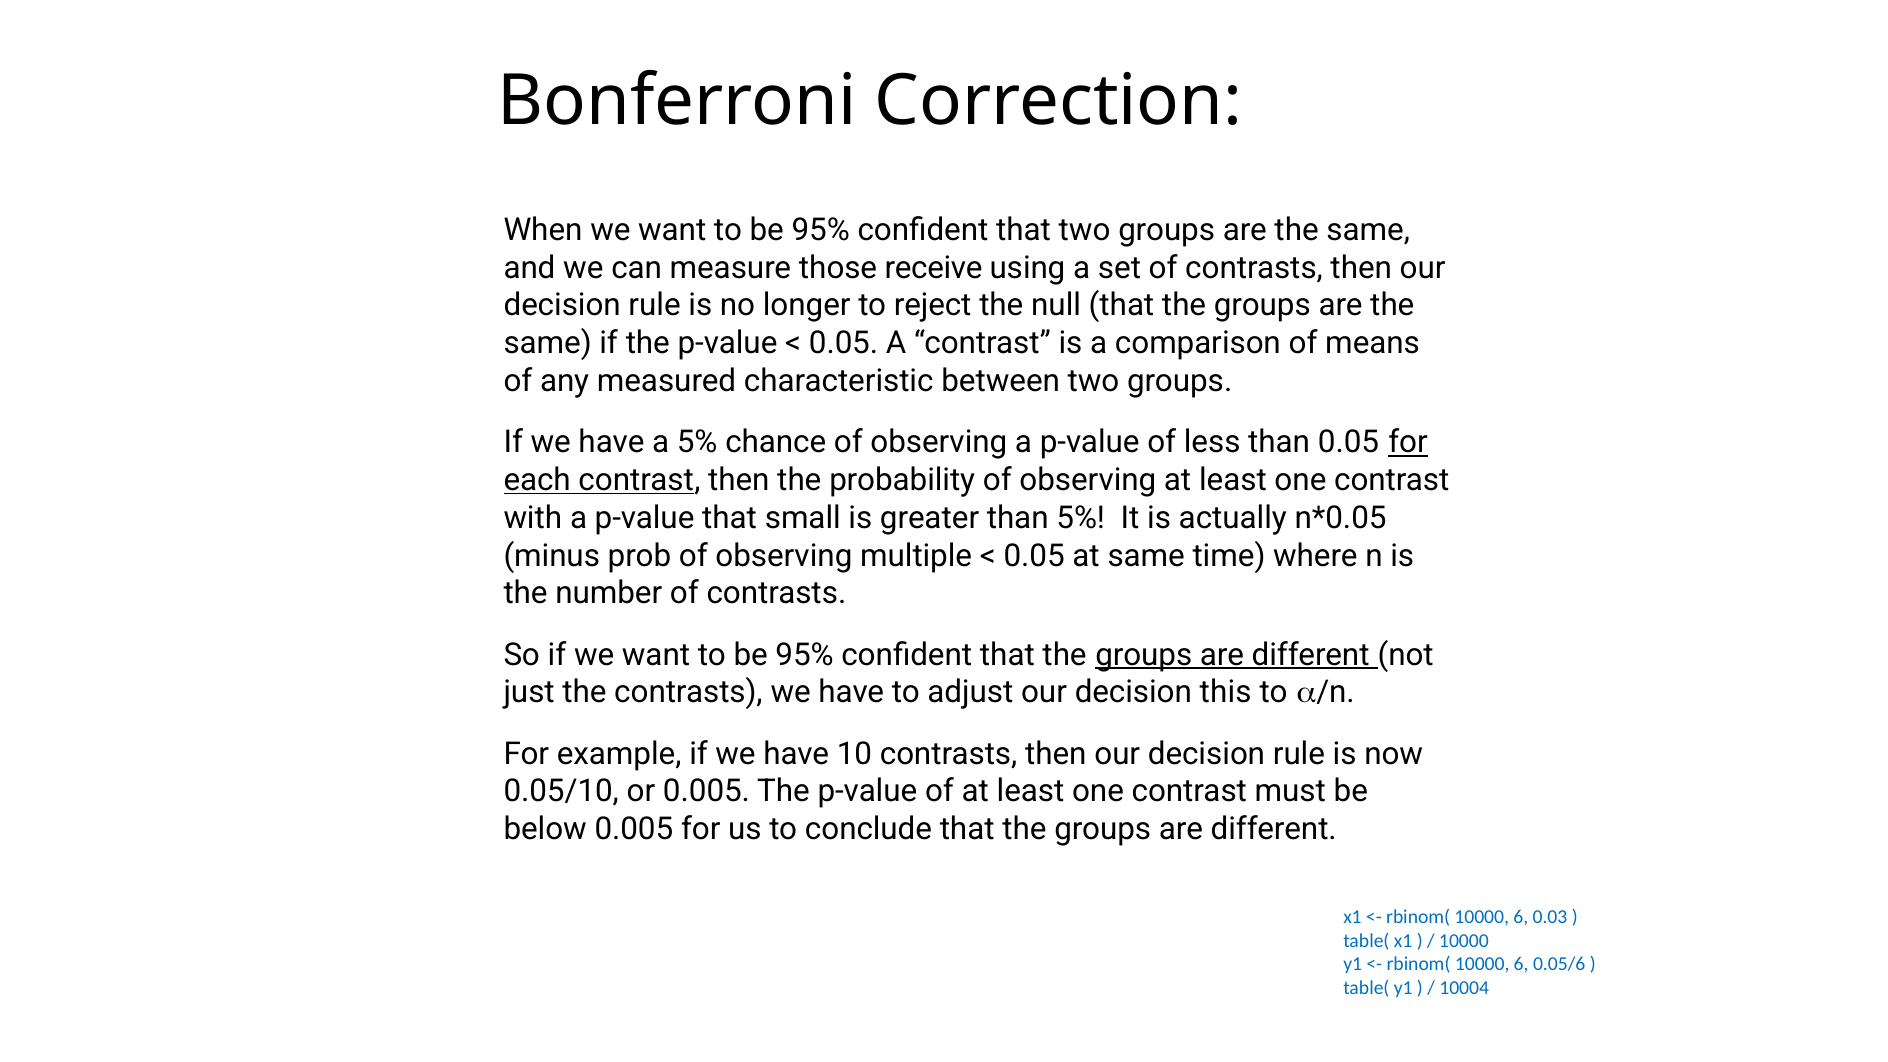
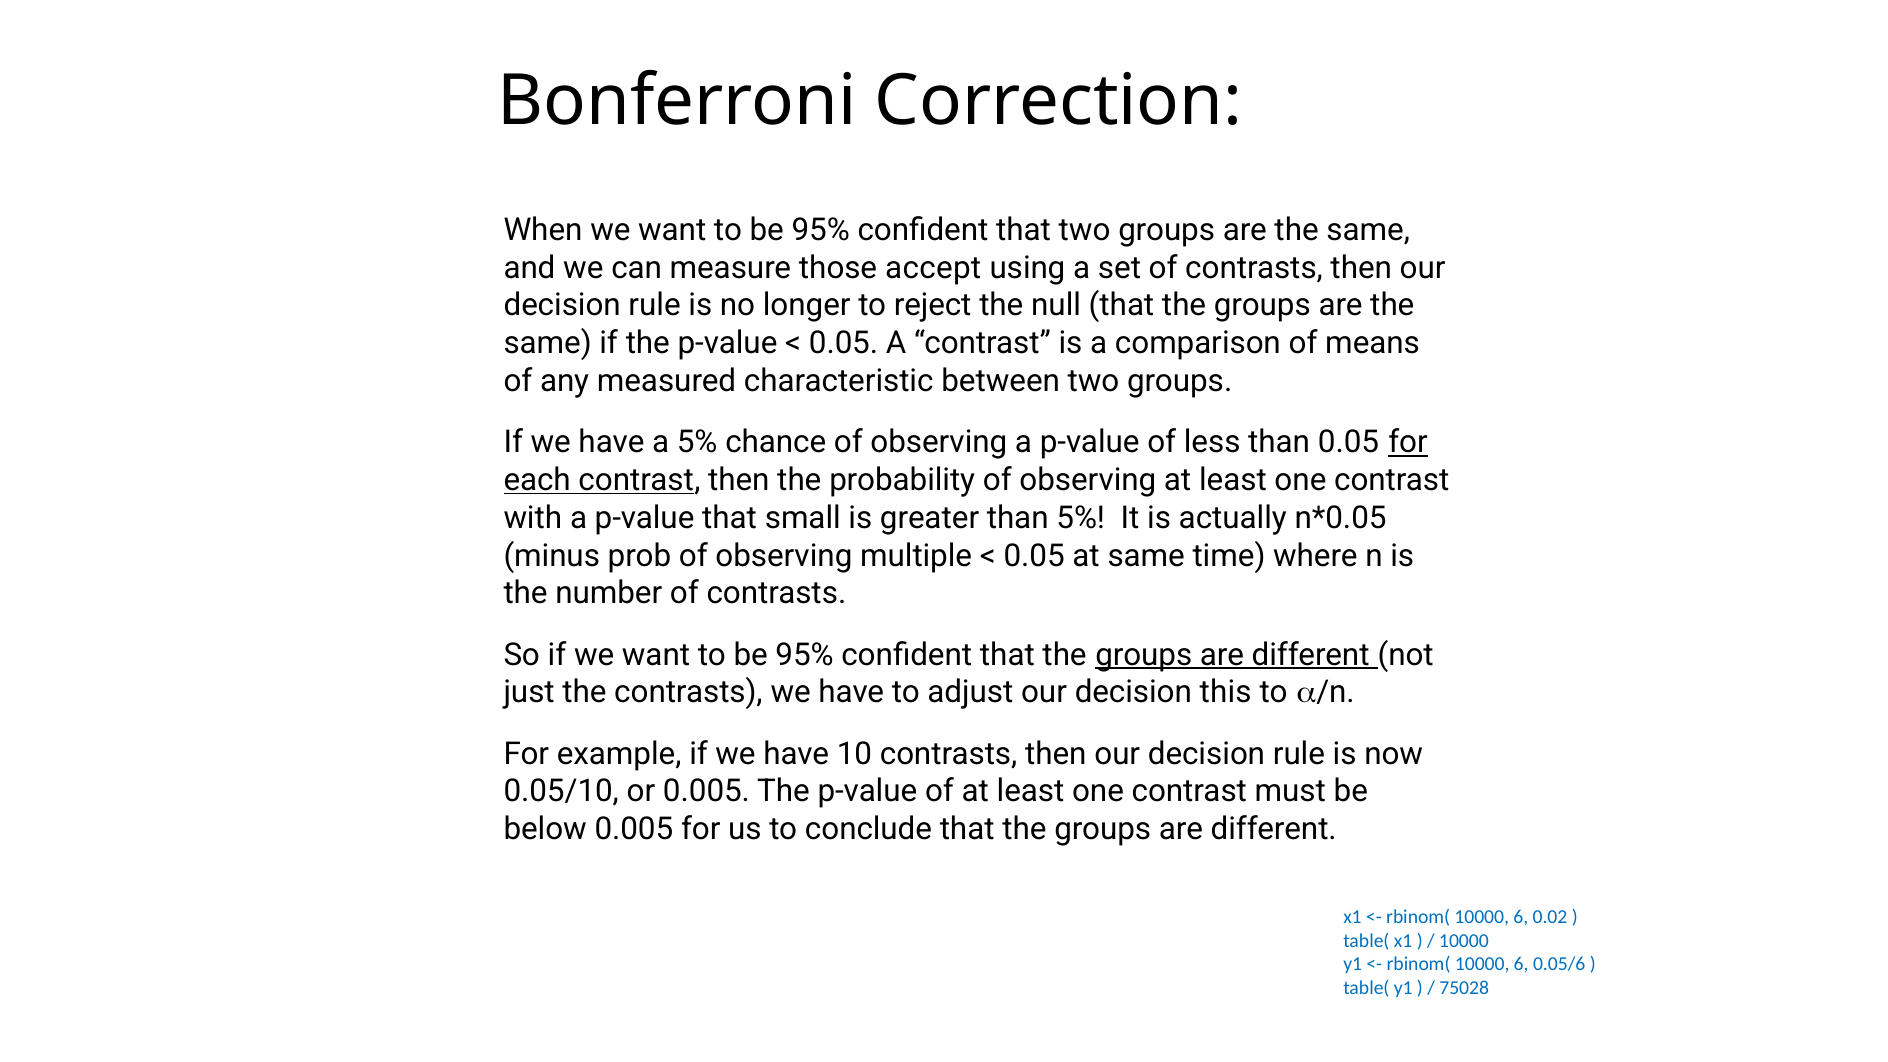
receive: receive -> accept (933, 268)
0.03: 0.03 -> 0.02 (1550, 917)
10004: 10004 -> 75028 (1464, 988)
